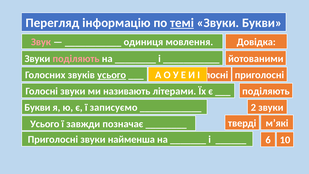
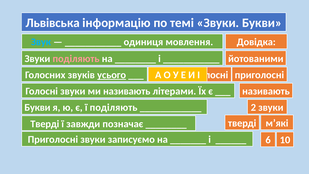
Перегляд: Перегляд -> Львівська (53, 23)
темі underline: present -> none (182, 23)
Звук colour: pink -> light blue (41, 42)
поділяють: поділяють -> називають (266, 91)
ї записуємо: записуємо -> поділяють (114, 107)
Усього: Усього -> Тверді (45, 124)
найменша: найменша -> записуємо (131, 139)
